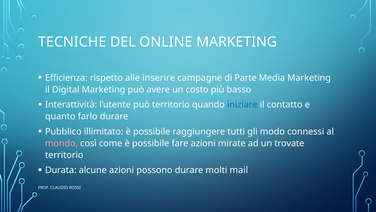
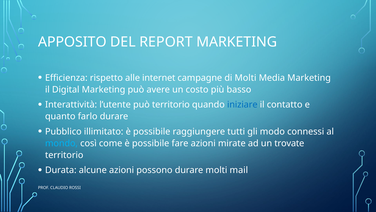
TECNICHE: TECNICHE -> APPOSITO (72, 42)
ONLINE: ONLINE -> REPORT (166, 42)
inserire: inserire -> internet (159, 78)
di Parte: Parte -> Molti (246, 78)
mondo colour: pink -> light blue (61, 143)
